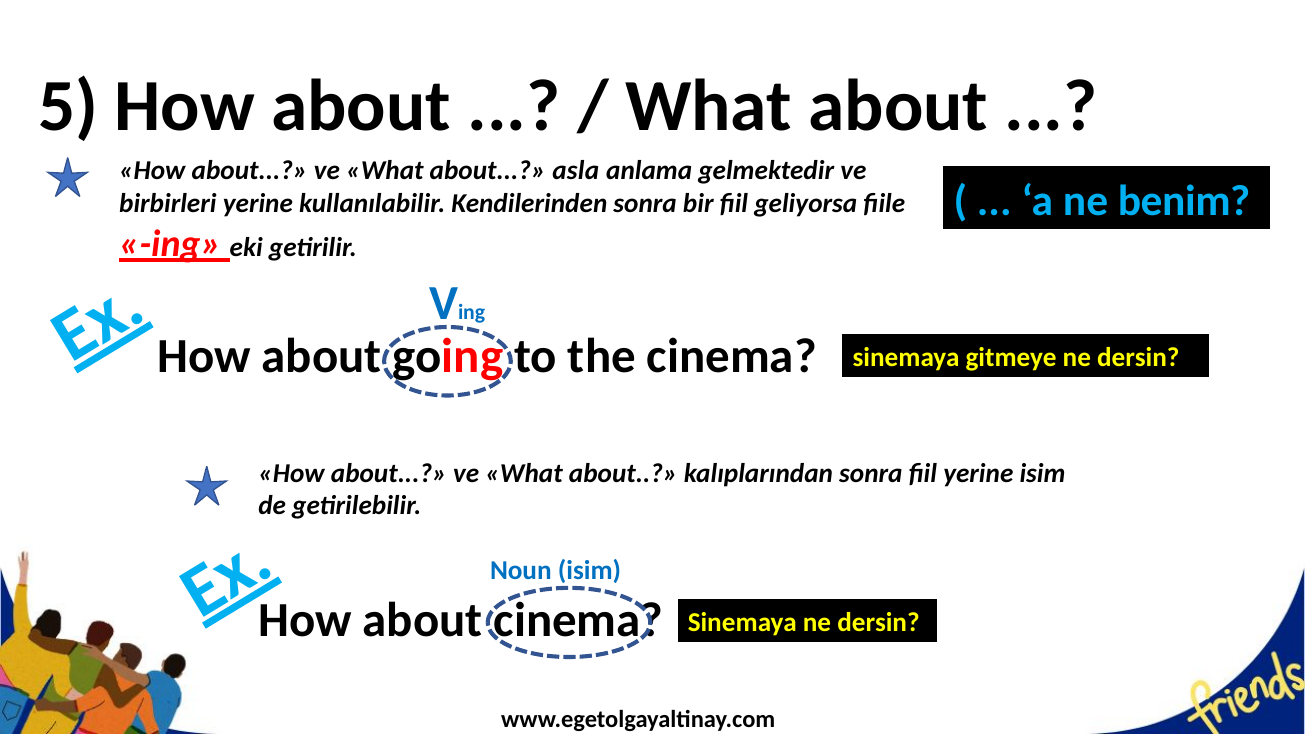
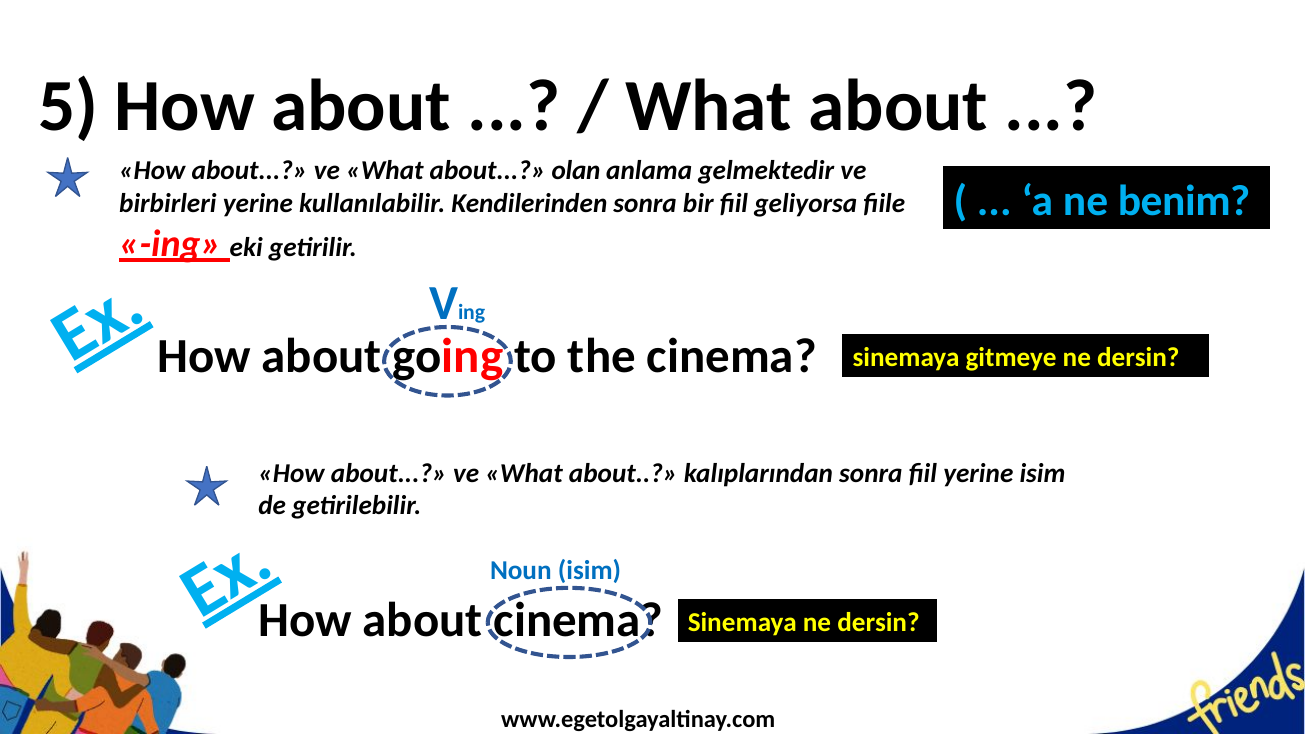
asla: asla -> olan (576, 171)
